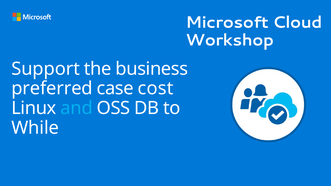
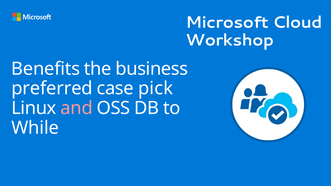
Support: Support -> Benefits (46, 69)
cost: cost -> pick (156, 89)
and colour: light blue -> pink (77, 108)
